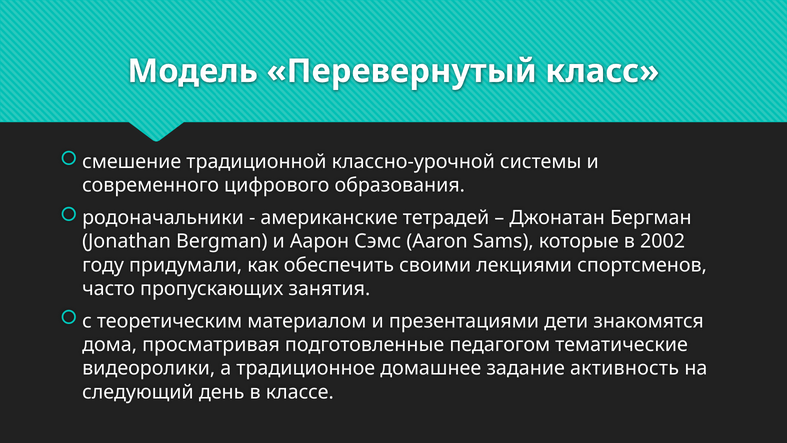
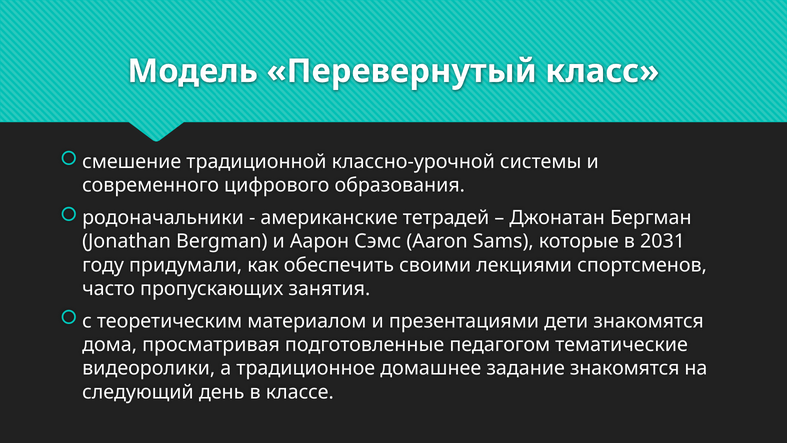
2002: 2002 -> 2031 (663, 241)
задание активность: активность -> знакомятся (625, 368)
